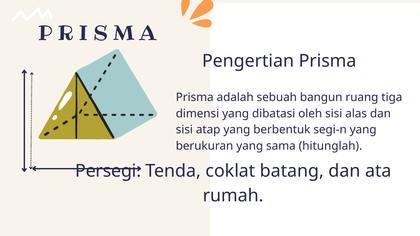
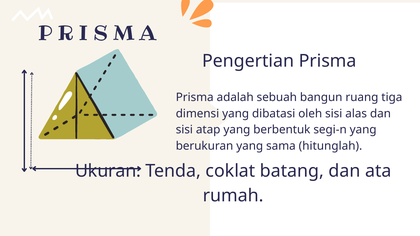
Persegi: Persegi -> Ukuran (108, 171)
